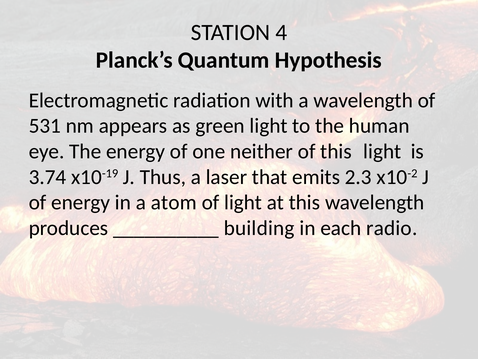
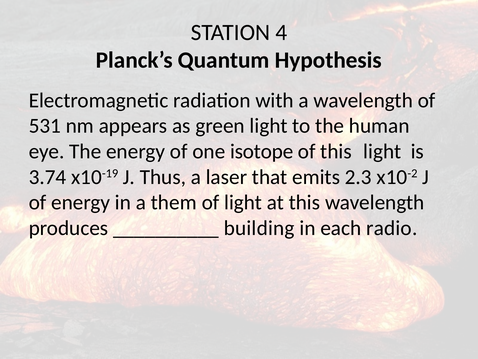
neither: neither -> isotope (262, 151)
atom: atom -> them (174, 202)
